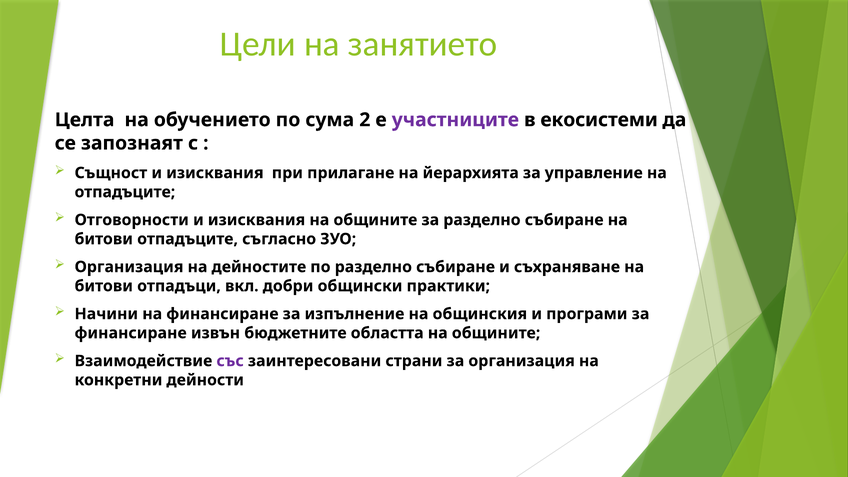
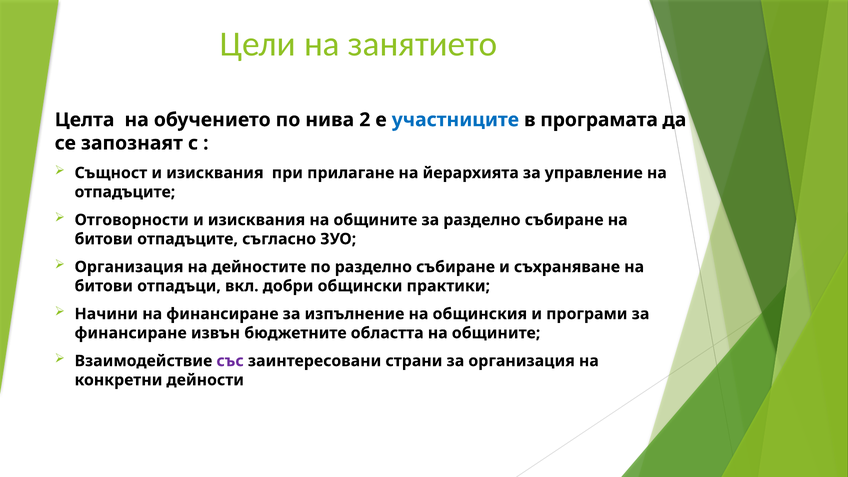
сума: сума -> нива (330, 120)
участниците colour: purple -> blue (455, 120)
екосистеми: екосистеми -> програмата (599, 120)
